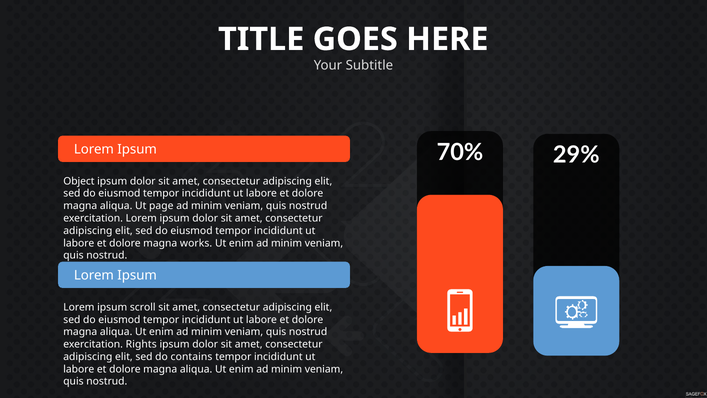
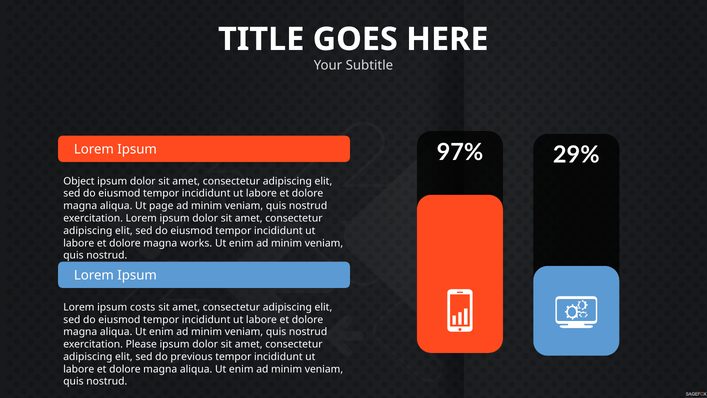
70%: 70% -> 97% (460, 152)
scroll: scroll -> costs (143, 307)
Rights: Rights -> Please (141, 344)
contains: contains -> previous (192, 356)
